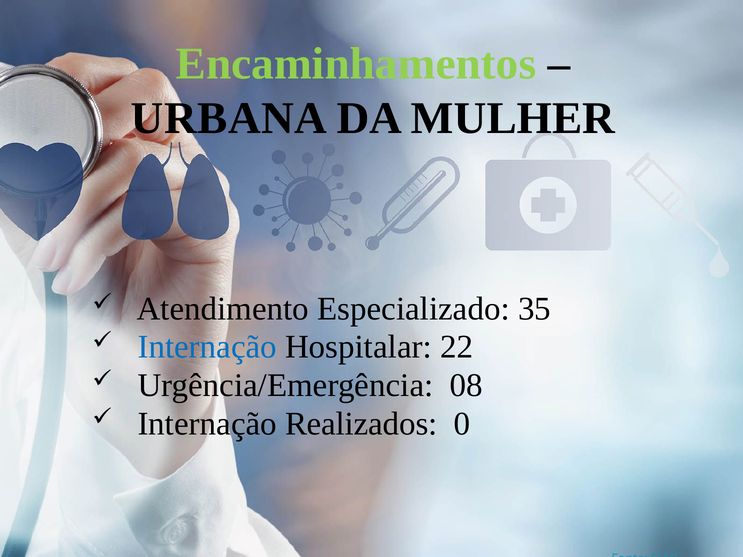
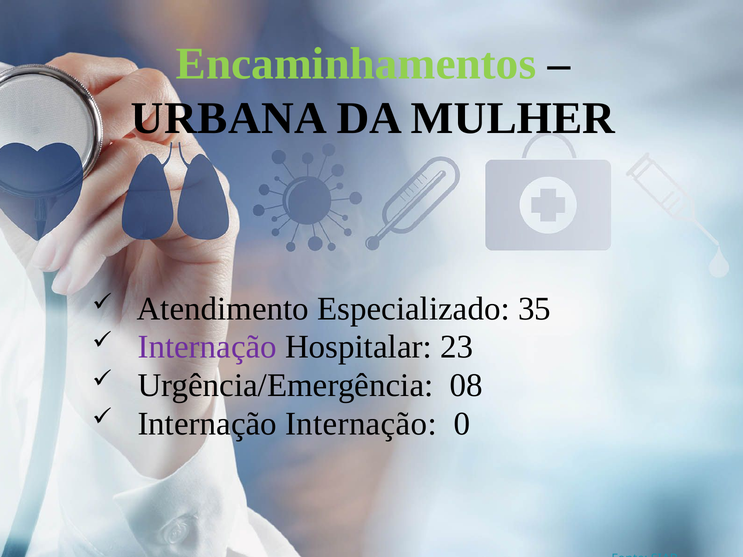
Internação colour: blue -> purple (207, 347)
22: 22 -> 23 (457, 347)
Internação Realizados: Realizados -> Internação (361, 424)
